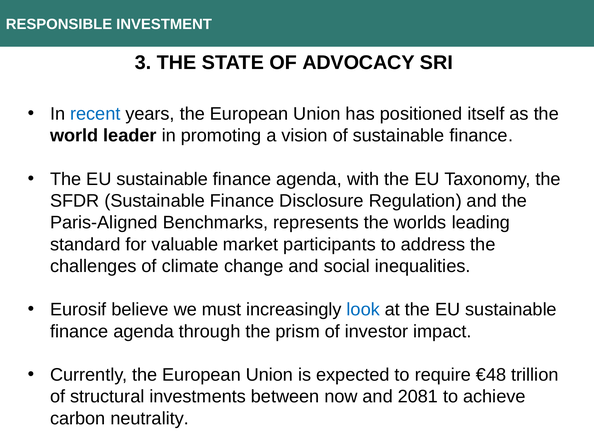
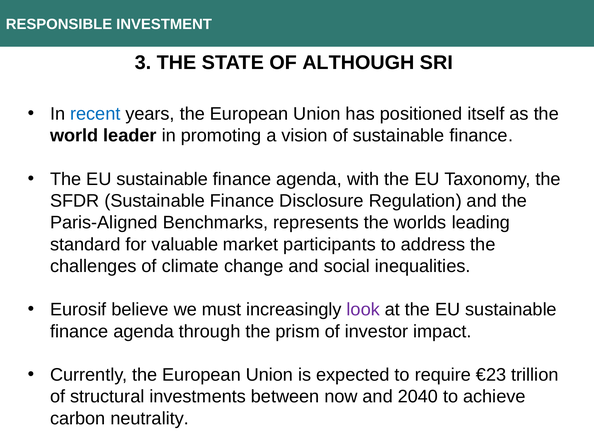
ADVOCACY: ADVOCACY -> ALTHOUGH (358, 63)
look colour: blue -> purple (363, 310)
€48: €48 -> €23 (491, 375)
2081: 2081 -> 2040 (418, 397)
